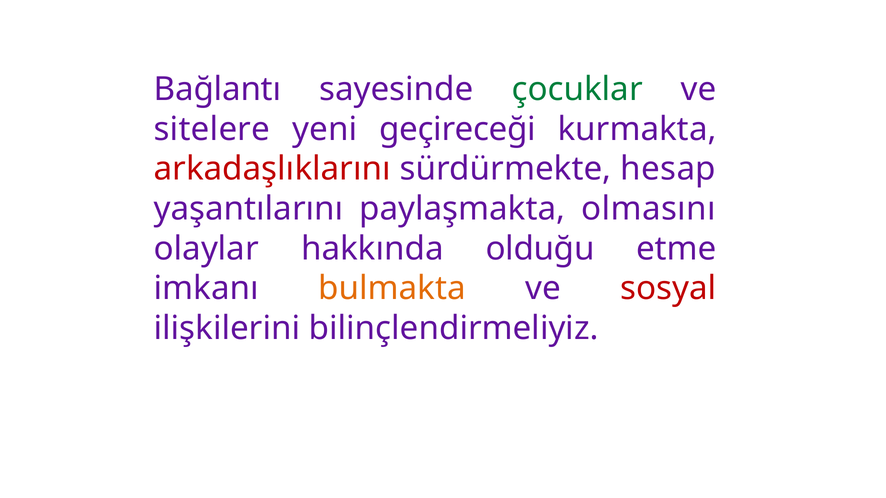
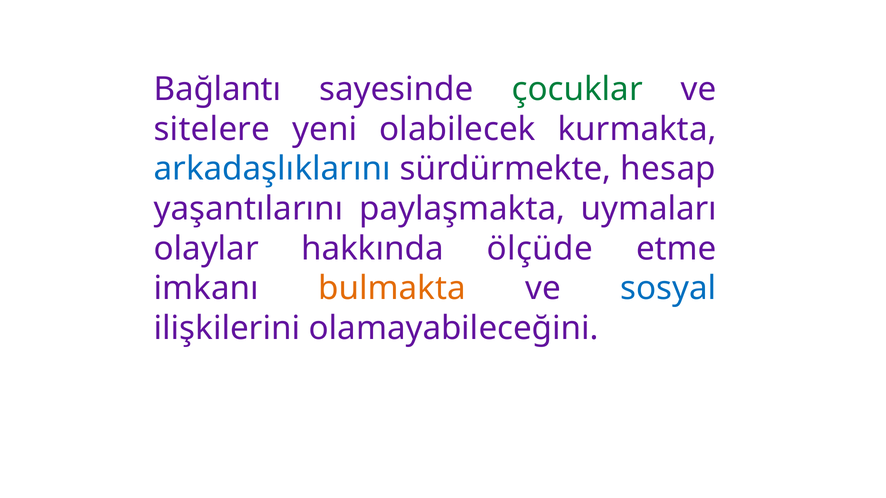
geçireceği: geçireceği -> olabilecek (457, 129)
arkadaşlıklarını colour: red -> blue (272, 169)
olmasını: olmasını -> uymaları (649, 209)
olduğu: olduğu -> ölçüde (540, 249)
sosyal colour: red -> blue (668, 289)
bilinçlendirmeliyiz: bilinçlendirmeliyiz -> olamayabileceğini (454, 329)
